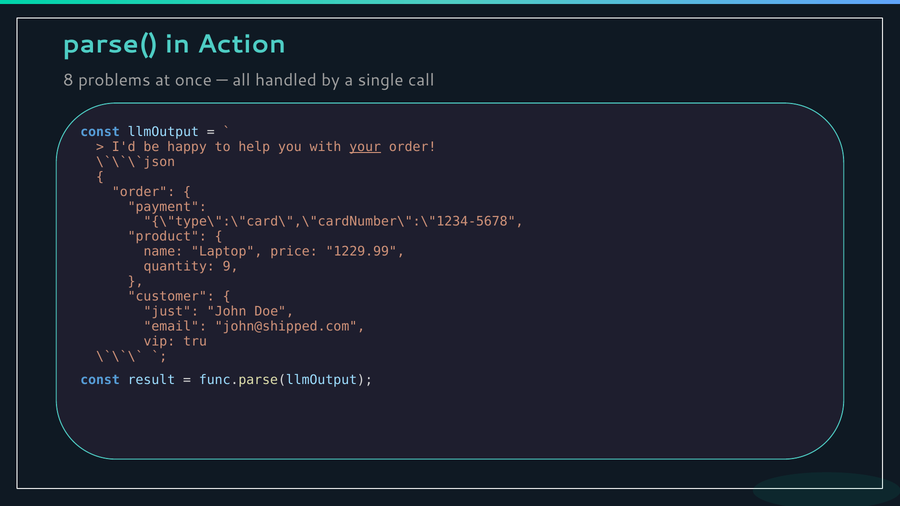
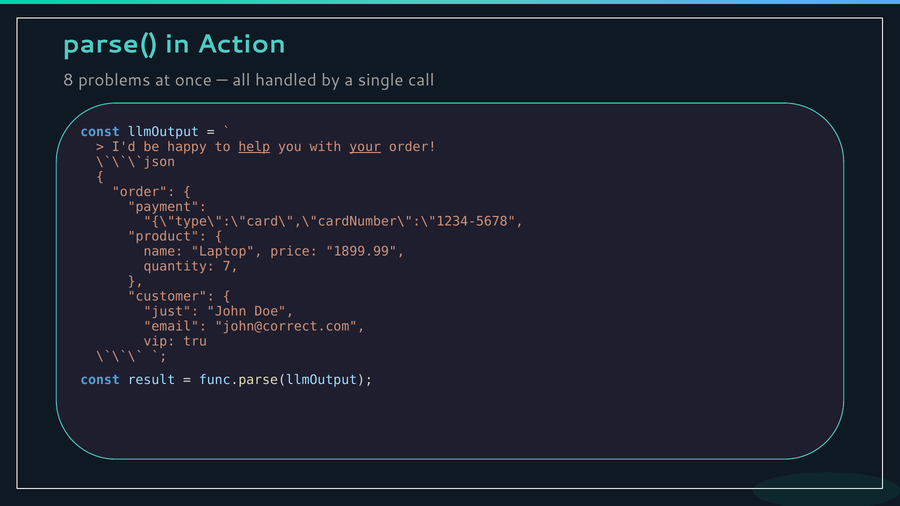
help underline: none -> present (254, 147)
1229.99: 1229.99 -> 1899.99 (365, 252)
9: 9 -> 7 (231, 267)
john@shipped.com: john@shipped.com -> john@correct.com (290, 327)
